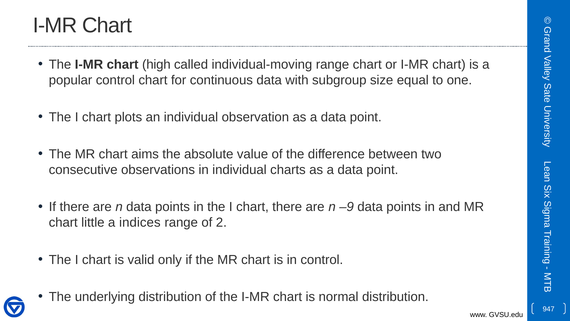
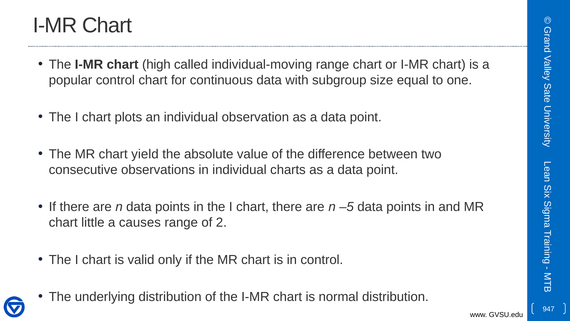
aims: aims -> yield (145, 154)
–9: –9 -> –5 (347, 207)
indices: indices -> causes (140, 222)
